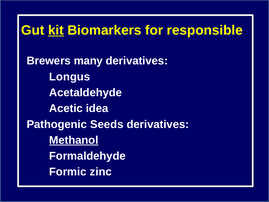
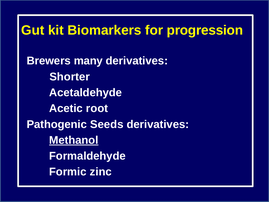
kit underline: present -> none (56, 30)
responsible: responsible -> progression (205, 30)
Longus: Longus -> Shorter (70, 77)
idea: idea -> root (97, 108)
